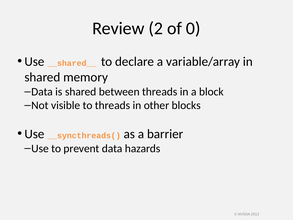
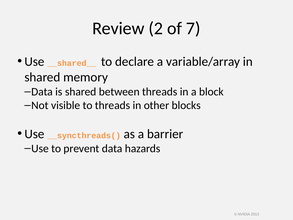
0: 0 -> 7 (193, 28)
